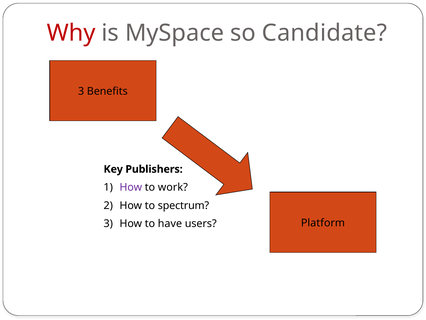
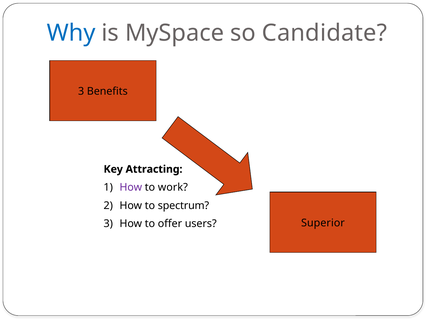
Why colour: red -> blue (71, 33)
Publishers: Publishers -> Attracting (154, 169)
Platform: Platform -> Superior (323, 223)
have: have -> offer (170, 223)
